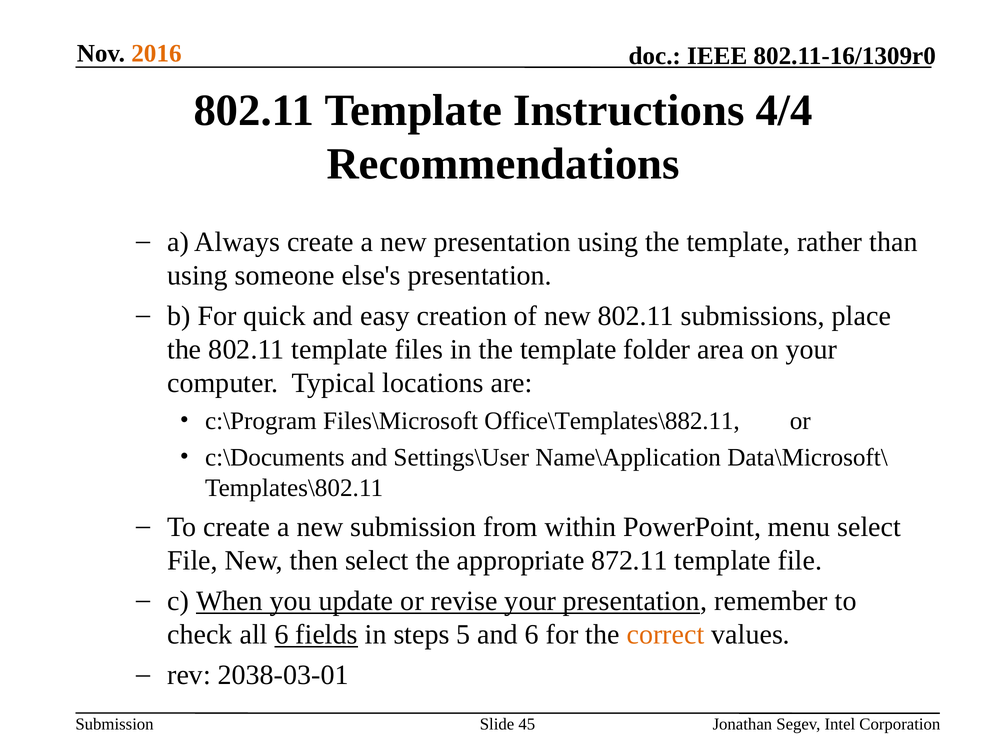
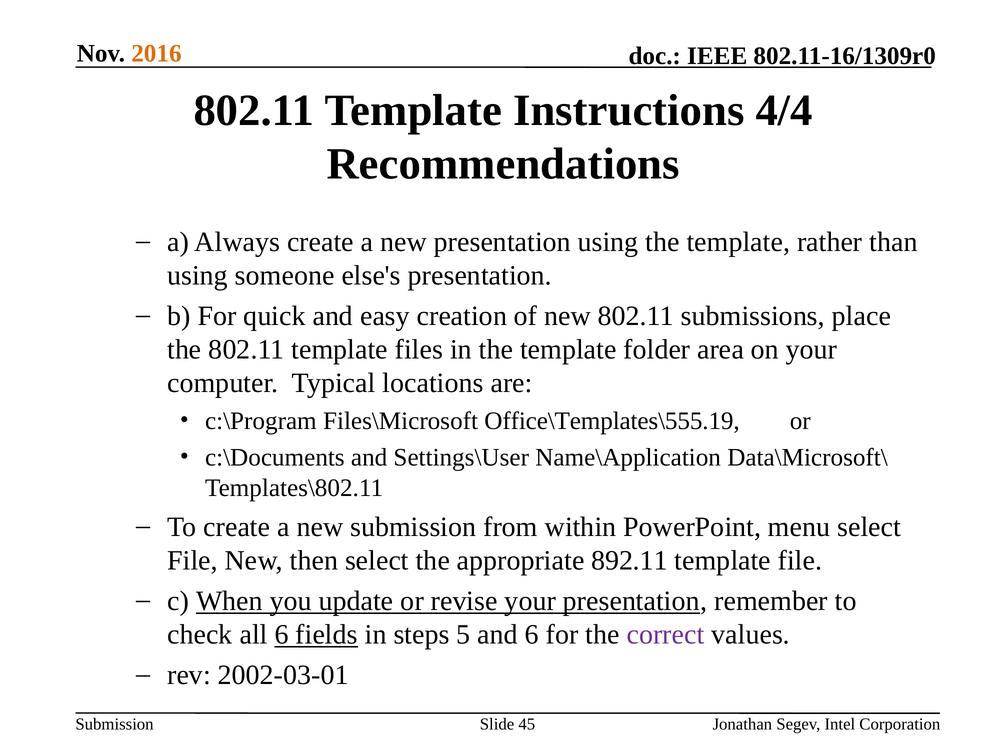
Office\Templates\882.11: Office\Templates\882.11 -> Office\Templates\555.19 (612, 421)
872.11: 872.11 -> 892.11 (629, 561)
correct colour: orange -> purple (666, 635)
2038-03-01: 2038-03-01 -> 2002-03-01 (283, 675)
